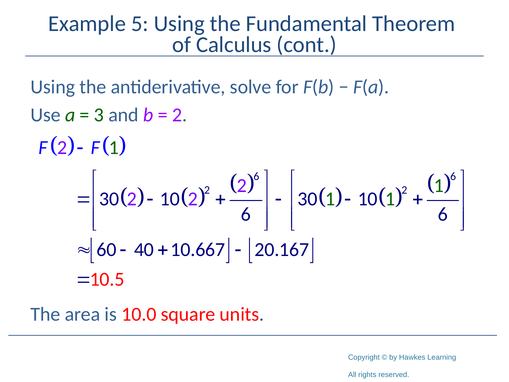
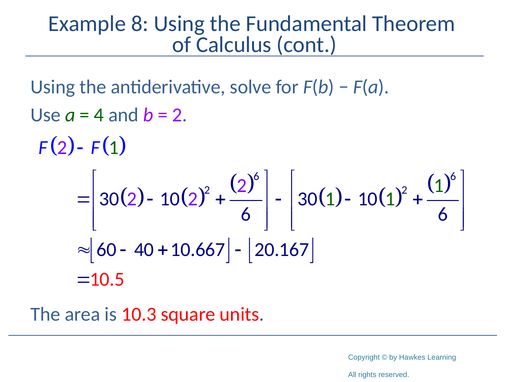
5: 5 -> 8 (140, 24)
3: 3 -> 4 (99, 115)
10.0: 10.0 -> 10.3 (139, 314)
